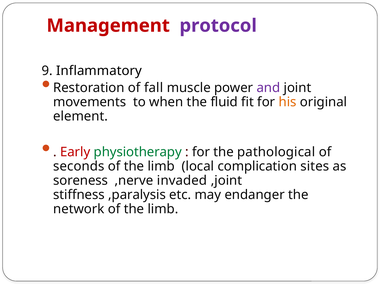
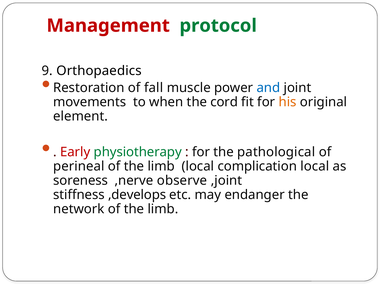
protocol colour: purple -> green (218, 26)
Inflammatory: Inflammatory -> Orthopaedics (99, 71)
and colour: purple -> blue (268, 88)
fluid: fluid -> cord (224, 102)
seconds: seconds -> perineal (79, 166)
complication sites: sites -> local (315, 166)
invaded: invaded -> observe (182, 180)
,paralysis: ,paralysis -> ,develops (137, 195)
